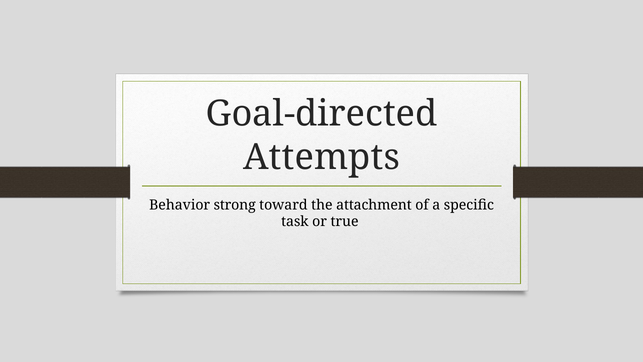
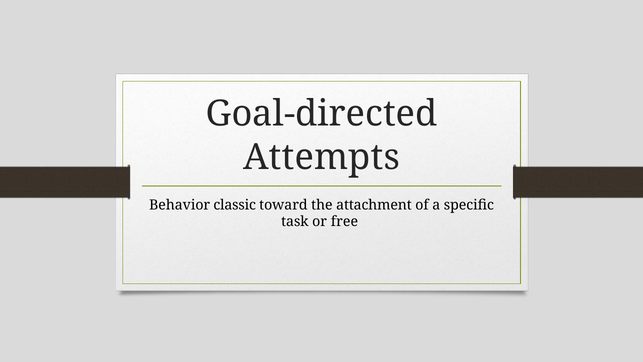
strong: strong -> classic (235, 205)
true: true -> free (344, 222)
